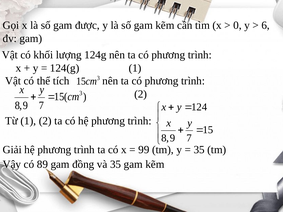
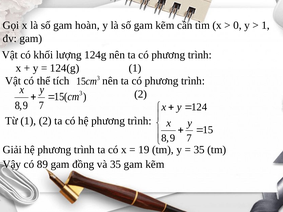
được: được -> hoàn (87, 25)
6: 6 -> 1 (266, 25)
99: 99 -> 19 (144, 150)
